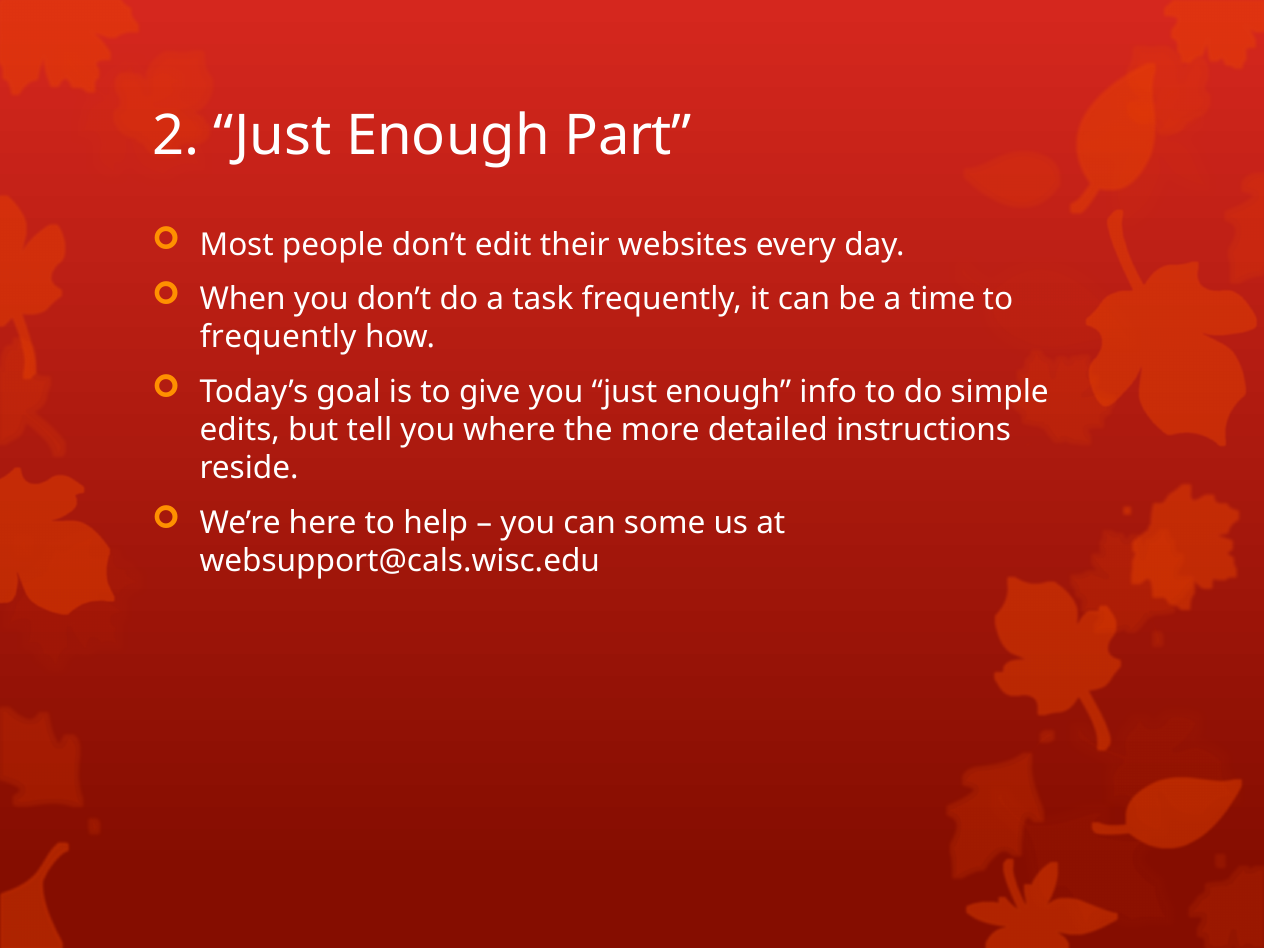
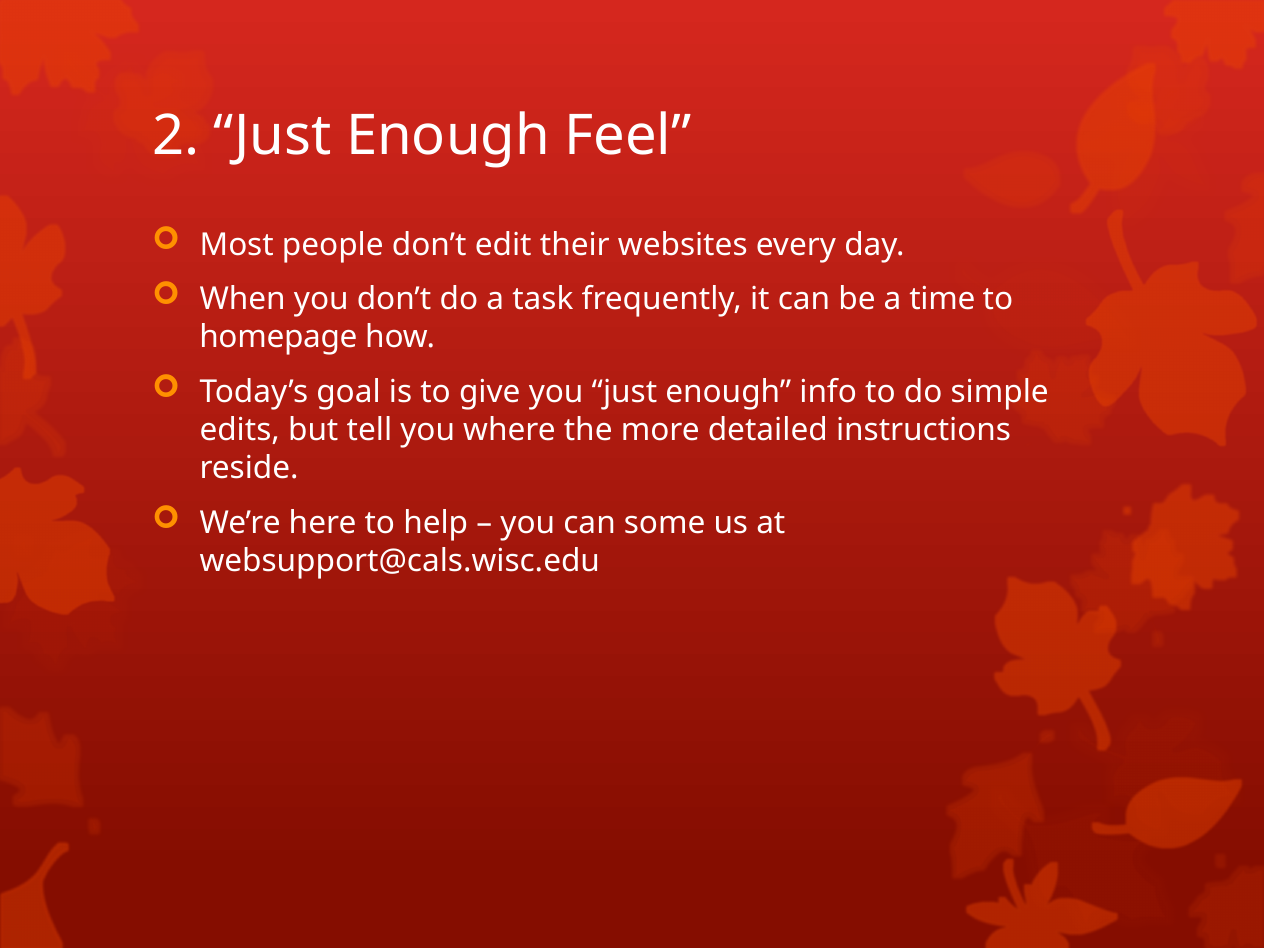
Part: Part -> Feel (628, 136)
frequently: frequently -> homepage (278, 337)
